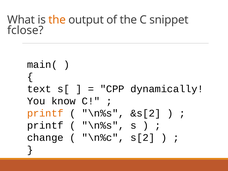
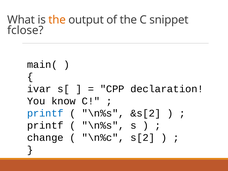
text: text -> ivar (39, 89)
dynamically: dynamically -> declaration (167, 89)
printf colour: orange -> blue (45, 113)
